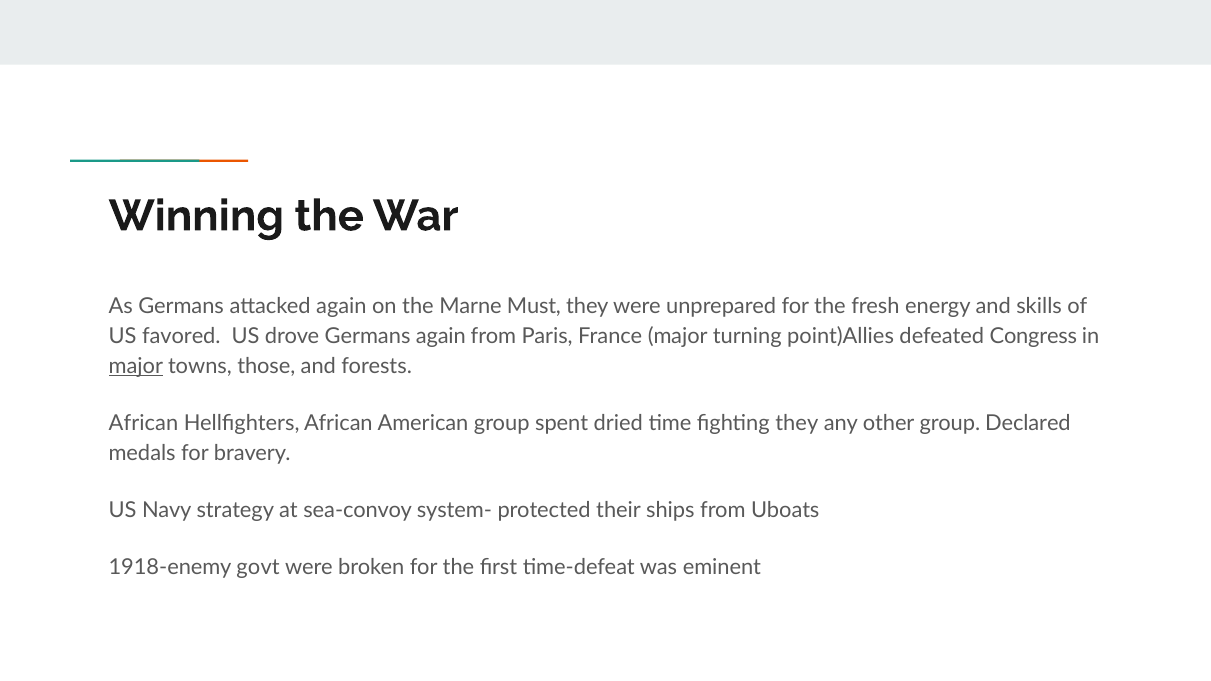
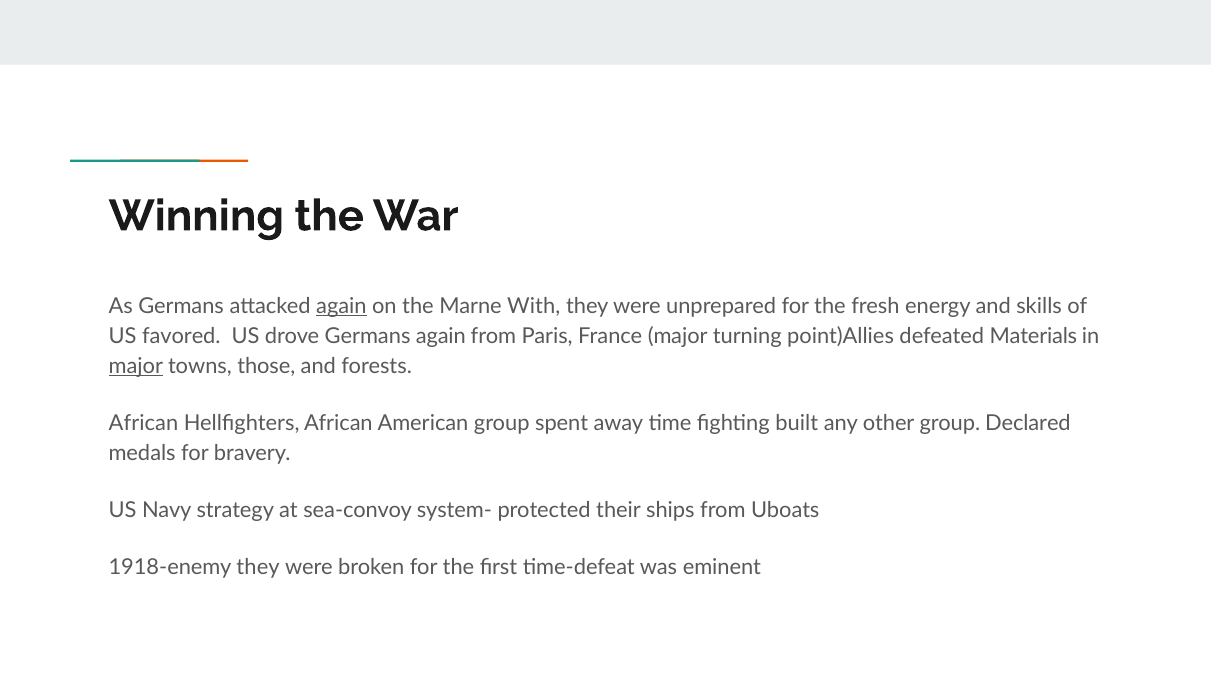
again underline: none -> present (341, 306)
Must: Must -> With (534, 306)
Congress: Congress -> Materials (1033, 336)
dried: dried -> away (618, 423)
fighting they: they -> built (797, 423)
1918-enemy govt: govt -> they (258, 568)
